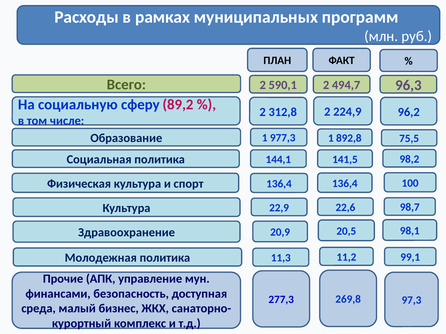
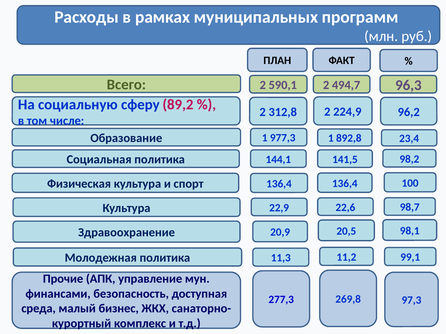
75,5: 75,5 -> 23,4 (409, 139)
